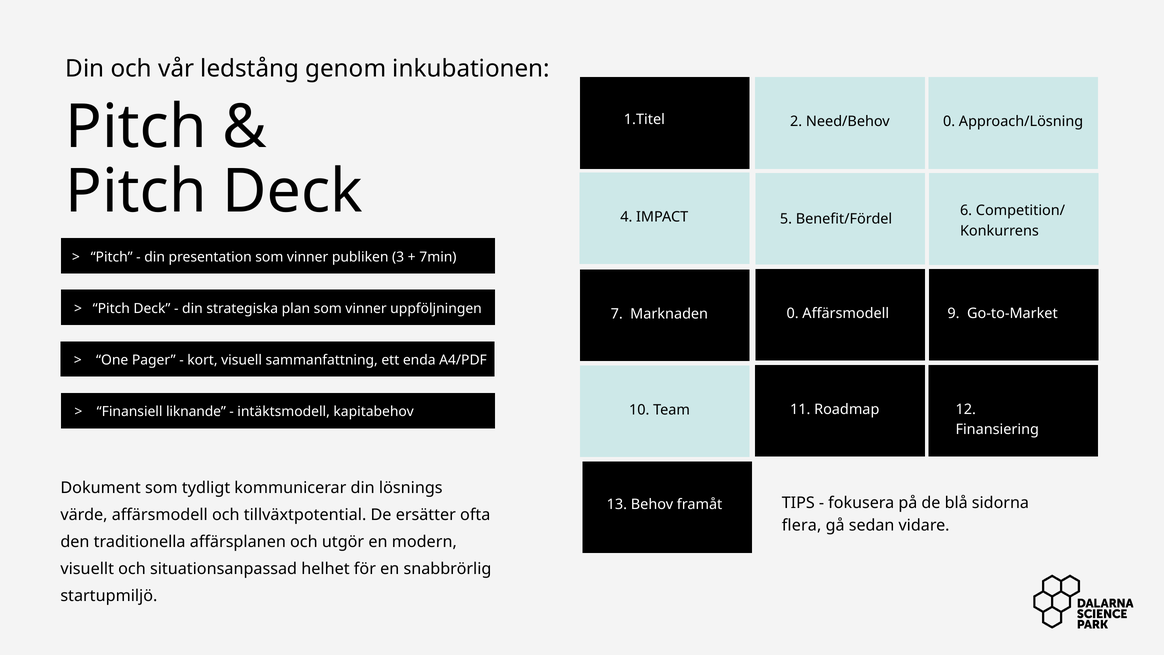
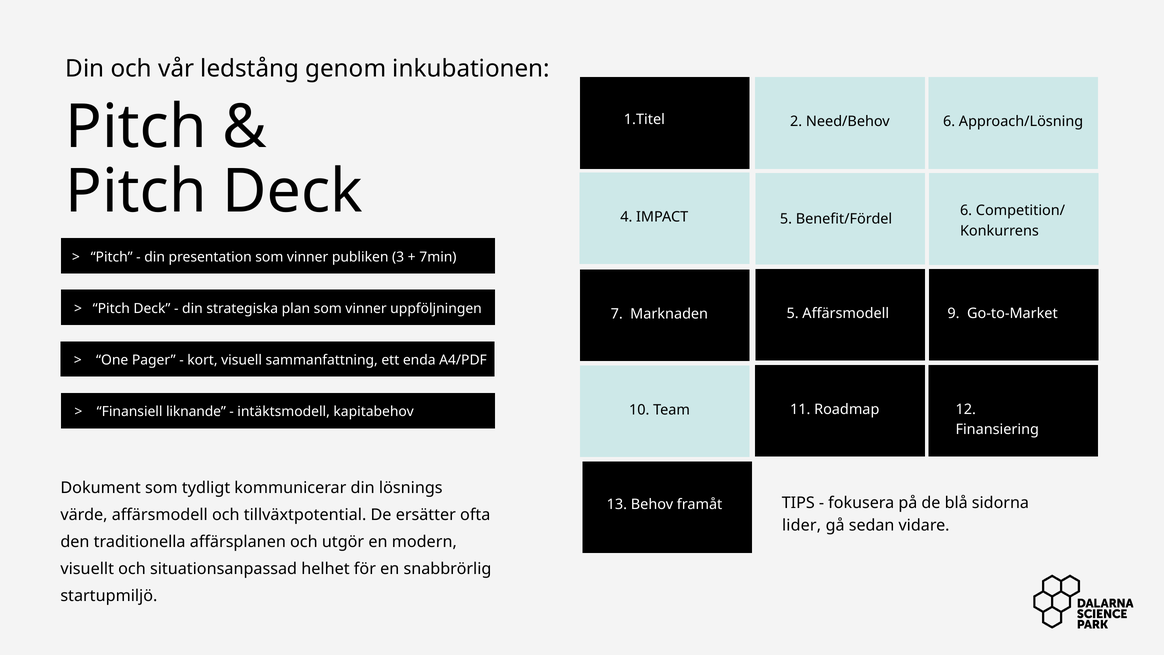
Need/Behov 0: 0 -> 6 (949, 121)
Marknaden 0: 0 -> 5 (793, 313)
flera: flera -> lider (802, 525)
